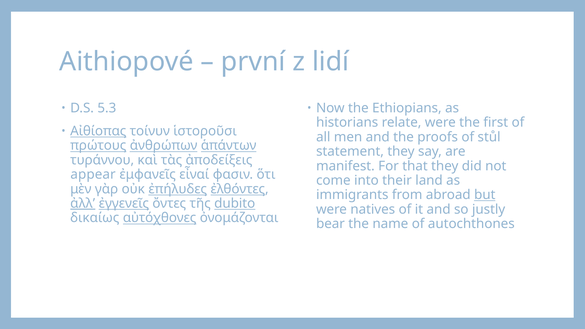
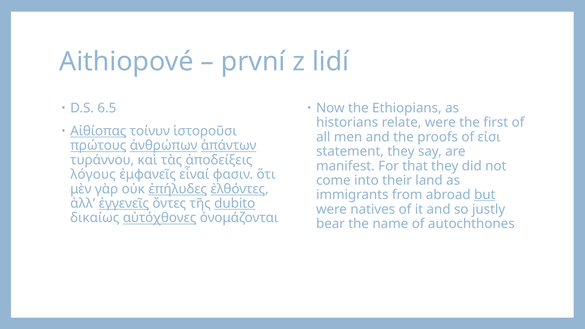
5.3: 5.3 -> 6.5 (107, 108)
stůl: stůl -> εἰσι (489, 137)
appear: appear -> λόγους (93, 174)
ἀλλ underline: present -> none (83, 203)
